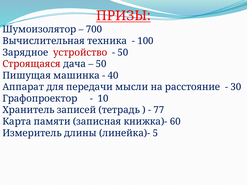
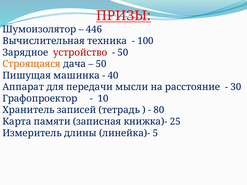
700: 700 -> 446 (94, 29)
Строящаяся colour: red -> orange (32, 64)
77: 77 -> 80 (159, 110)
60: 60 -> 25 (175, 122)
